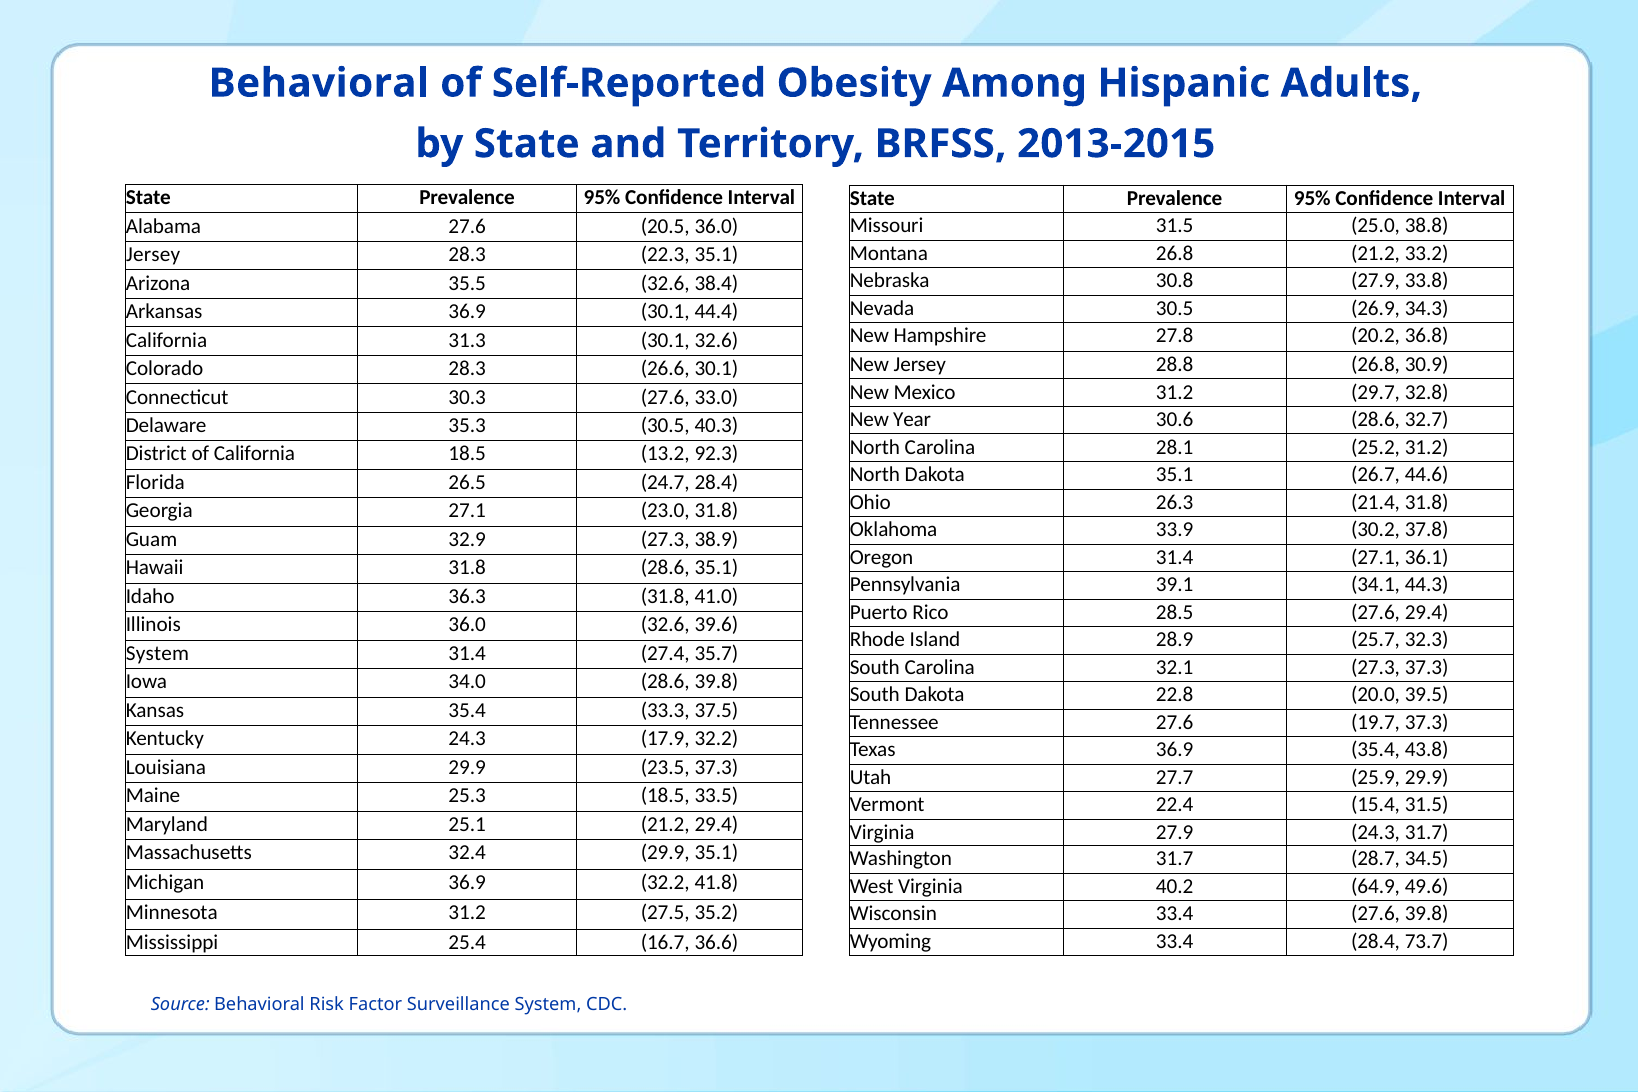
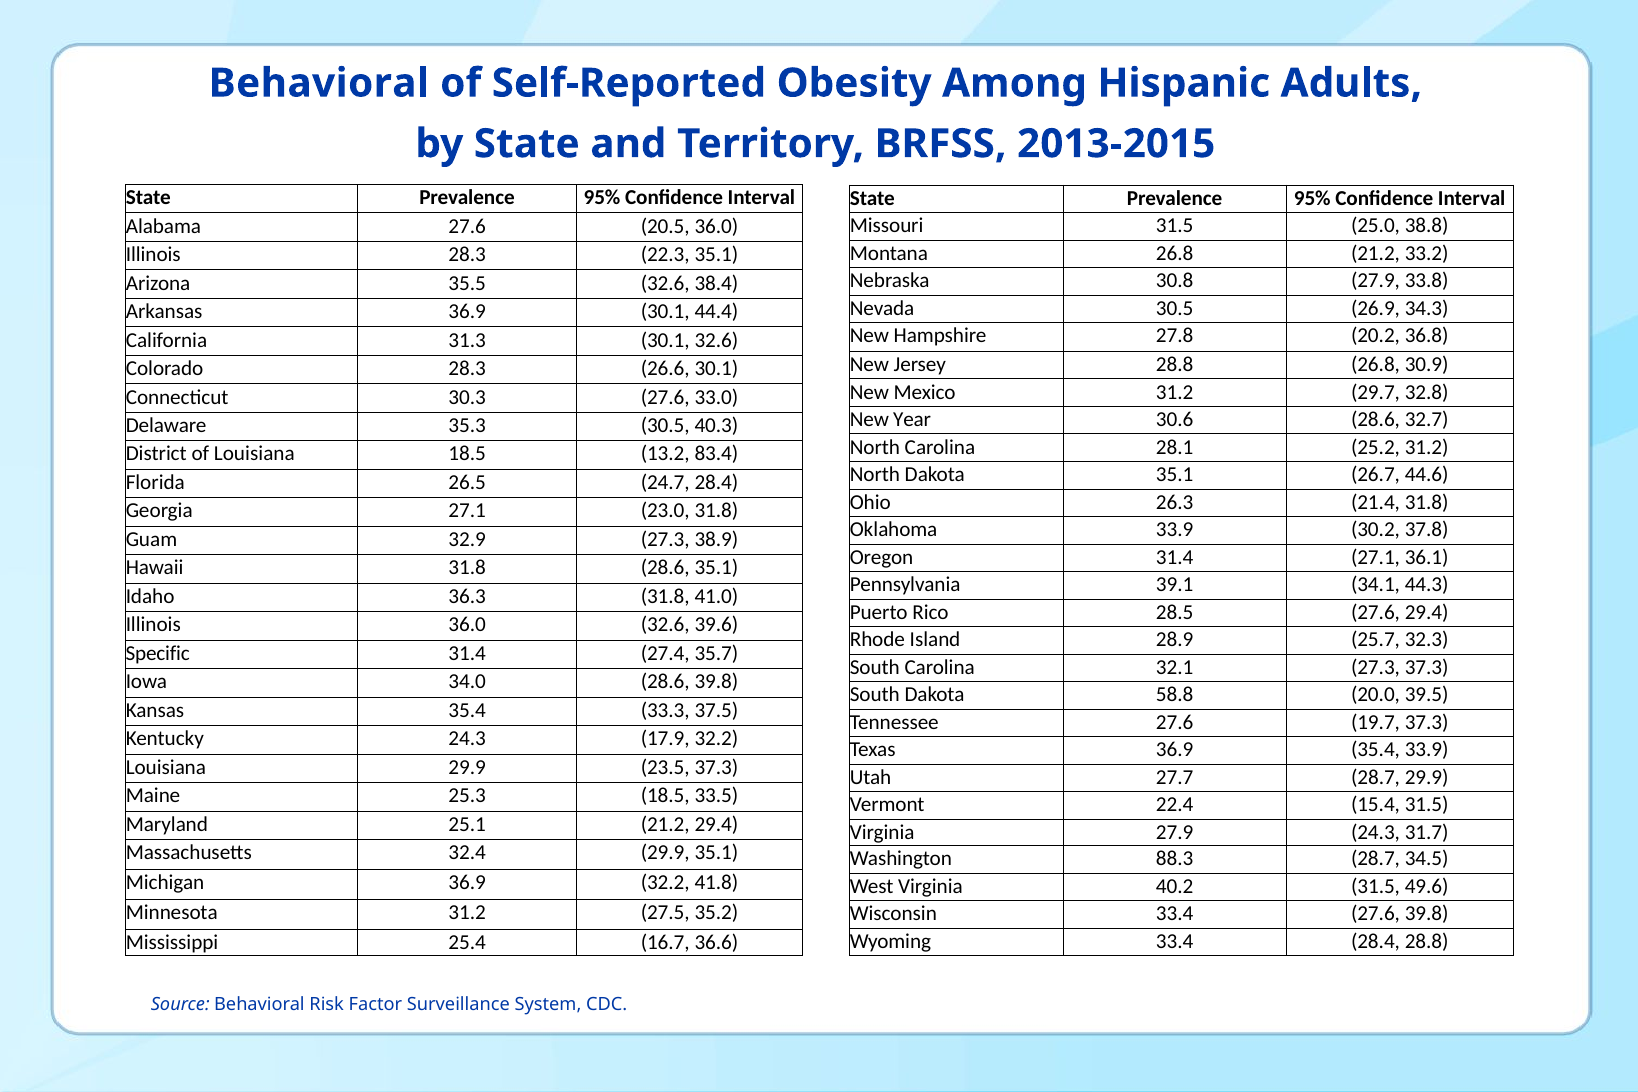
Jersey: Jersey -> Illinois (153, 255)
of California: California -> Louisiana (254, 454)
92.3: 92.3 -> 83.4 (716, 454)
System: System -> Specific (158, 653)
22.8: 22.8 -> 58.8 (1175, 695)
35.4 43.8: 43.8 -> 33.9 (1427, 750)
27.7 25.9: 25.9 -> 28.7 (1376, 777)
Washington 31.7: 31.7 -> 88.3 (1175, 859)
40.2 64.9: 64.9 -> 31.5 (1376, 886)
28.4 73.7: 73.7 -> 28.8 (1427, 941)
